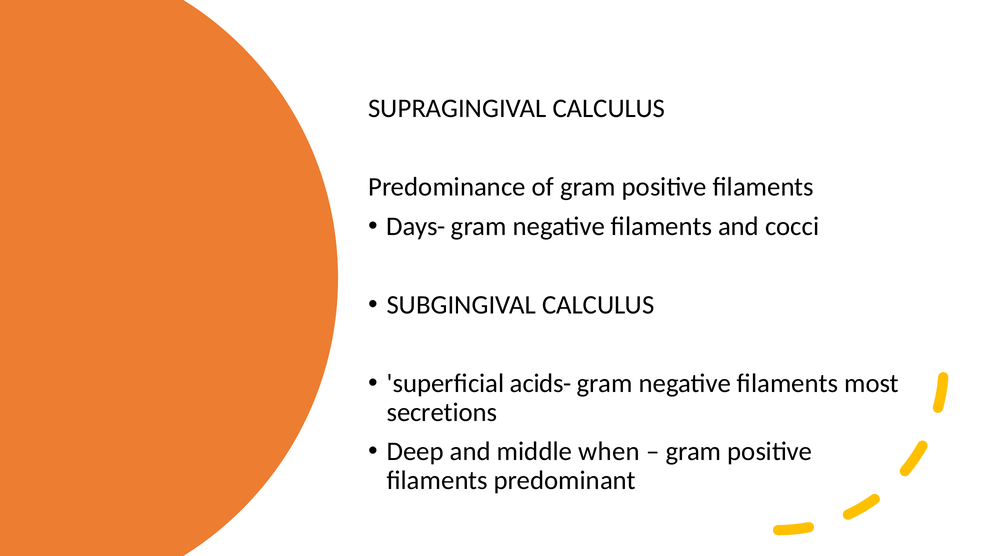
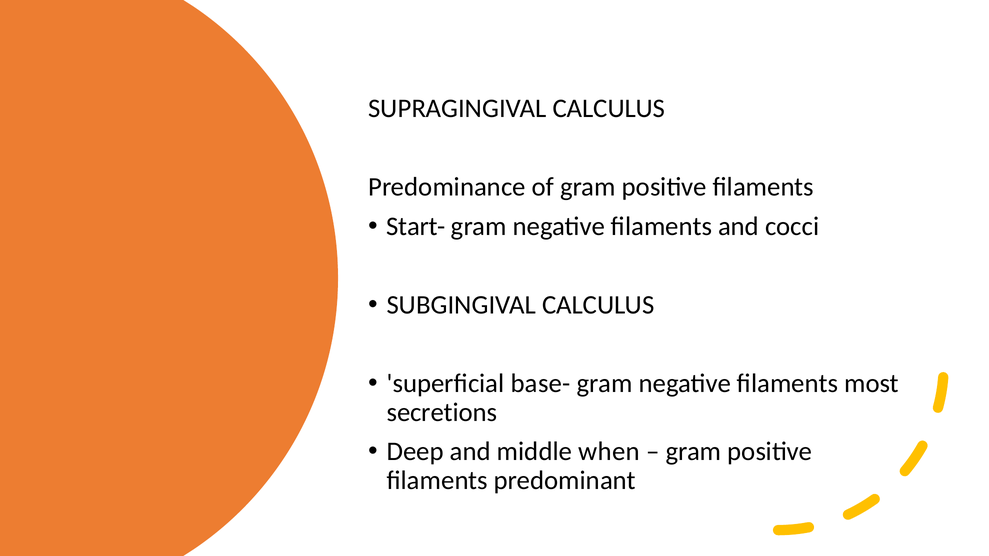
Days-: Days- -> Start- (416, 226)
acids-: acids- -> base- (541, 384)
